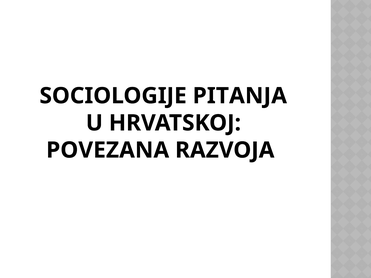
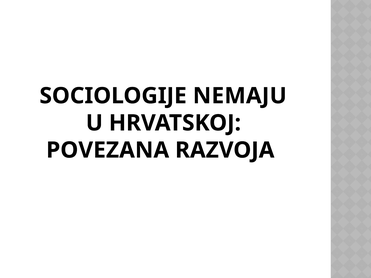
PITANJA: PITANJA -> NEMAJU (240, 96)
